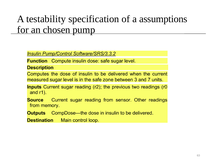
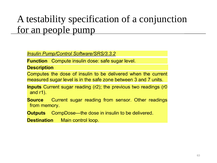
assumptions: assumptions -> conjunction (163, 19)
chosen: chosen -> people (56, 30)
